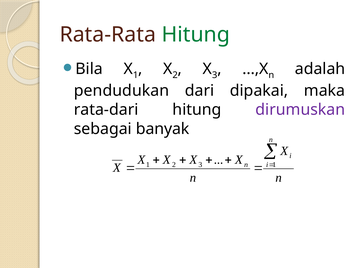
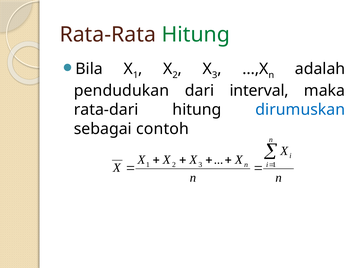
dipakai: dipakai -> interval (259, 91)
dirumuskan colour: purple -> blue (300, 110)
banyak: banyak -> contoh (163, 129)
